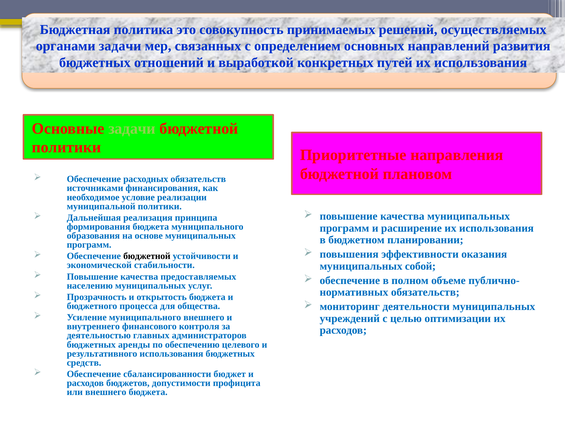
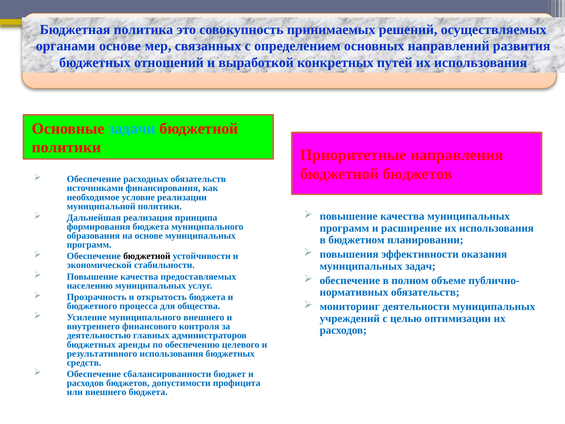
органами задачи: задачи -> основе (120, 46)
задачи colour: light green -> light blue (132, 128)
бюджетной плановом: плановом -> бюджетов (418, 174)
собой: собой -> задач (420, 266)
